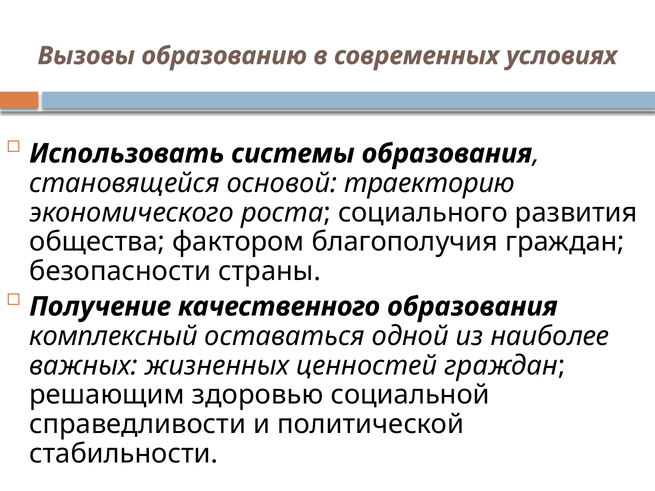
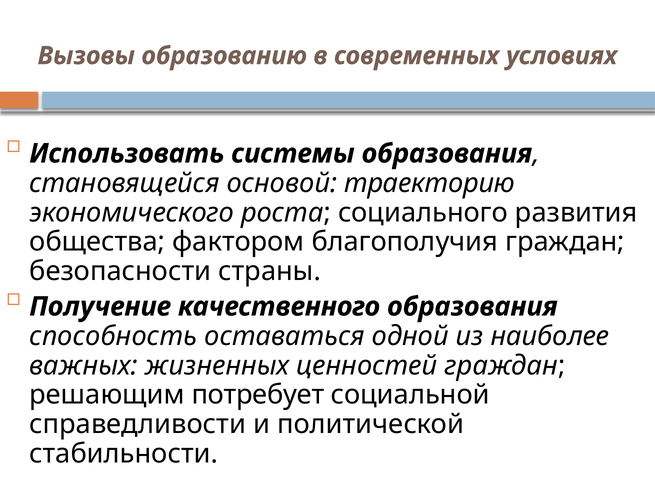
комплексный: комплексный -> способность (113, 336)
здоровью: здоровью -> потребует (258, 395)
